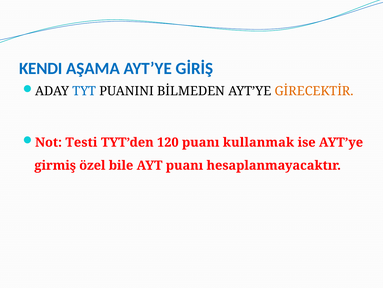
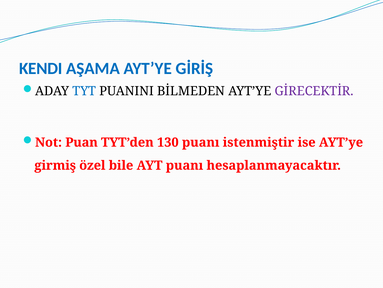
GİRECEKTİR colour: orange -> purple (314, 91)
Testi: Testi -> Puan (82, 142)
120: 120 -> 130 (168, 142)
kullanmak: kullanmak -> istenmiştir (259, 142)
